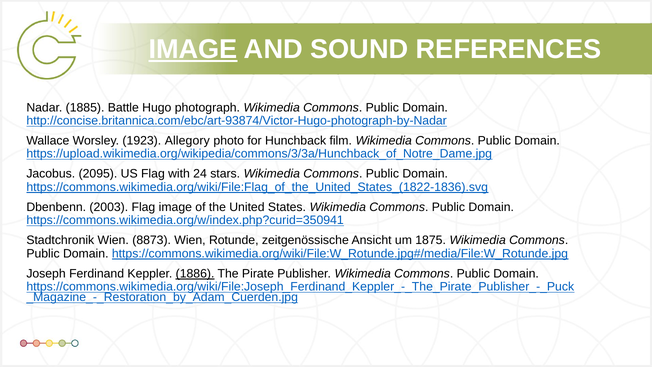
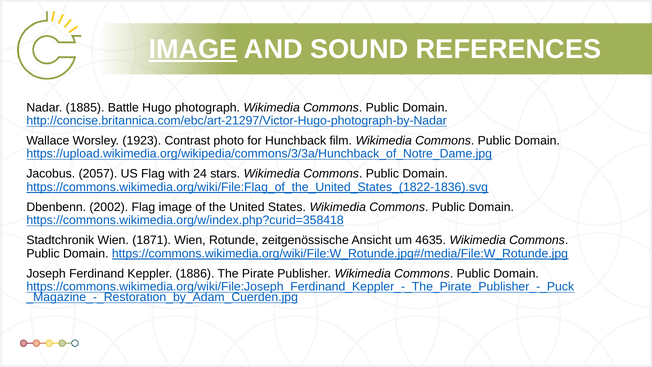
http://concise.britannica.com/ebc/art-93874/Victor-Hugo-photograph-by-Nadar: http://concise.britannica.com/ebc/art-93874/Victor-Hugo-photograph-by-Nadar -> http://concise.britannica.com/ebc/art-21297/Victor-Hugo-photograph-by-Nadar (237, 121)
Allegory: Allegory -> Contrast (187, 141)
2095: 2095 -> 2057 (98, 174)
2003: 2003 -> 2002 (109, 207)
https://commons.wikimedia.org/w/index.php?curid=350941: https://commons.wikimedia.org/w/index.php?curid=350941 -> https://commons.wikimedia.org/w/index.php?curid=358418 (185, 220)
8873: 8873 -> 1871 (152, 240)
1875: 1875 -> 4635 (431, 240)
1886 underline: present -> none (195, 273)
